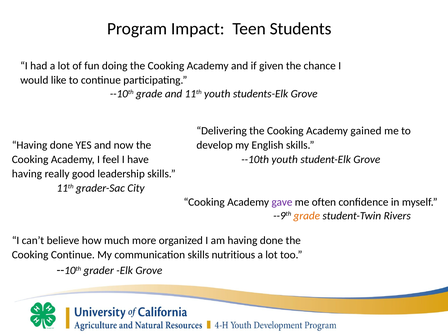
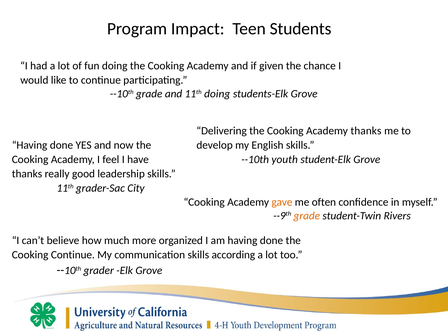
11th youth: youth -> doing (217, 94)
Academy gained: gained -> thanks (366, 131)
having: having -> thanks (27, 174)
gave colour: purple -> orange (282, 202)
nutritious: nutritious -> according (233, 255)
